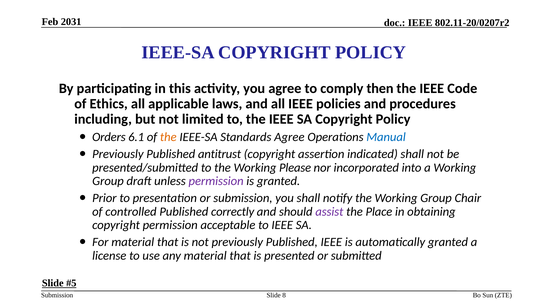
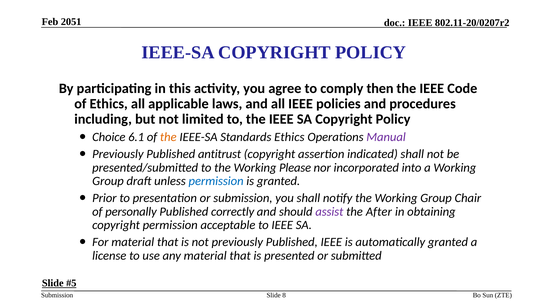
2031: 2031 -> 2051 (71, 22)
Orders: Orders -> Choice (109, 137)
Standards Agree: Agree -> Ethics (289, 137)
Manual colour: blue -> purple (386, 137)
permission colour: purple -> blue (216, 181)
controlled: controlled -> personally (131, 212)
Place: Place -> After (379, 212)
